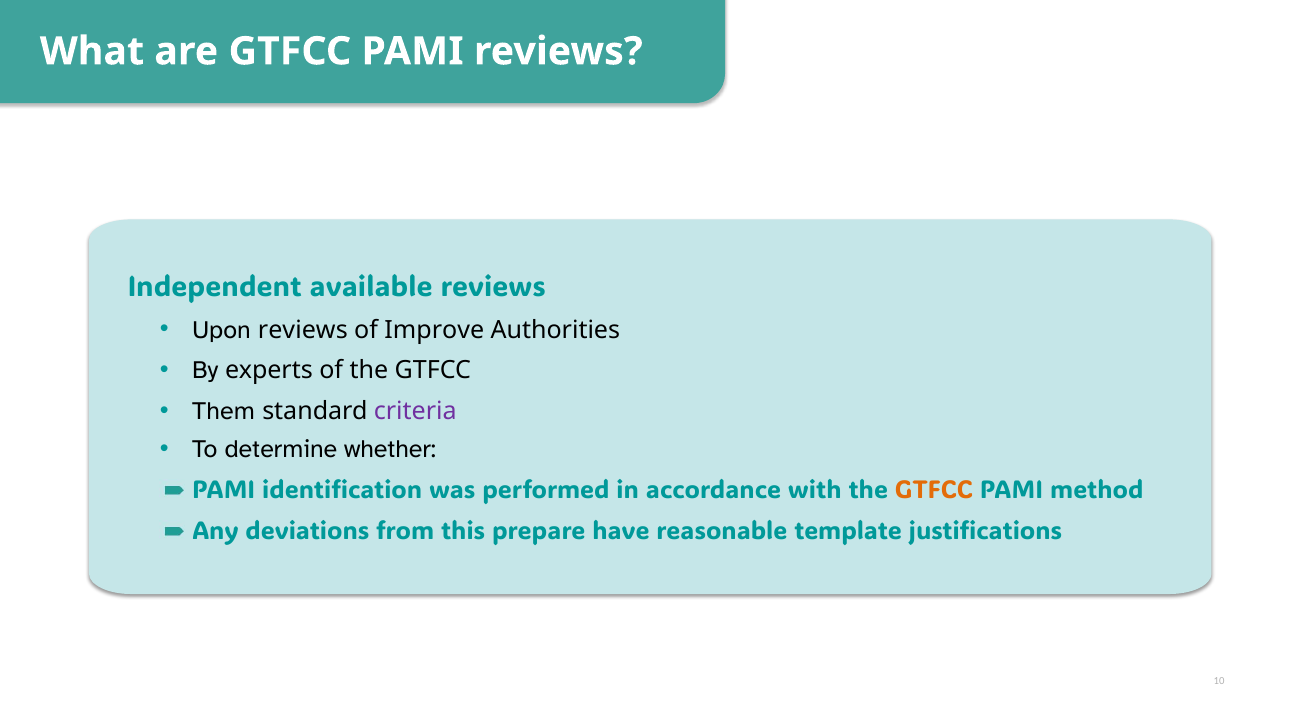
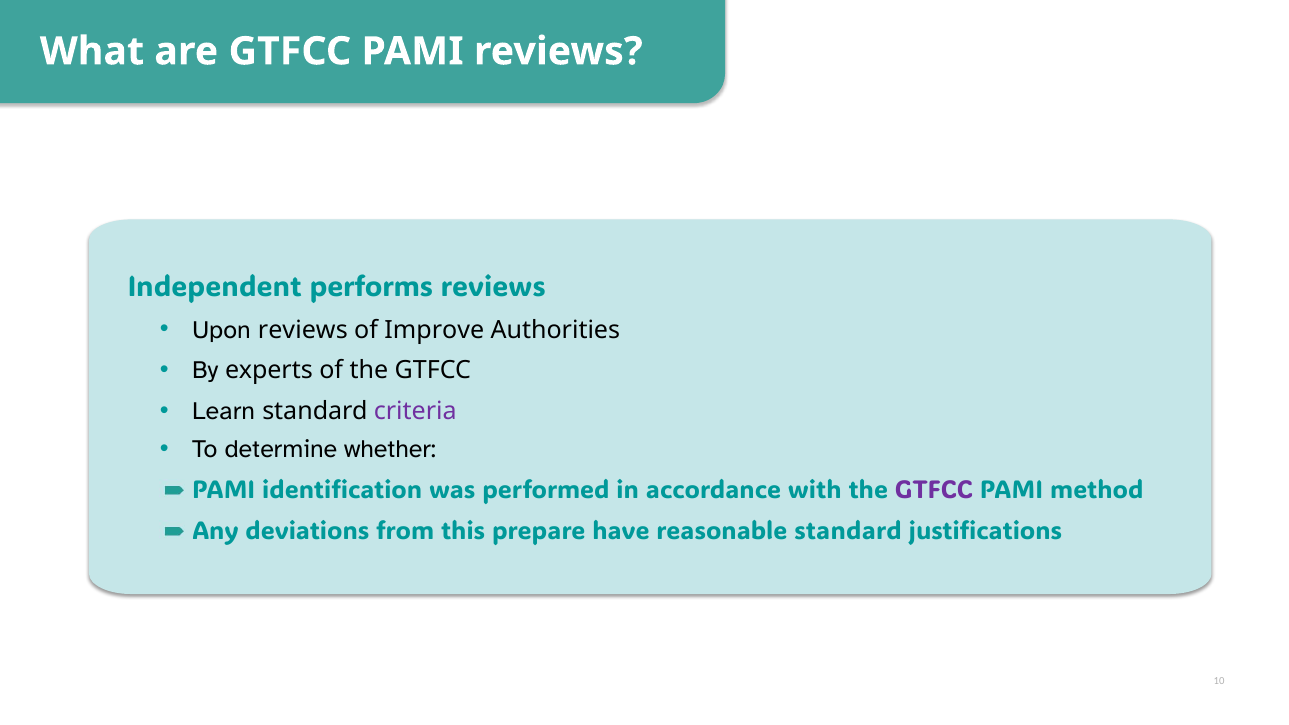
available: available -> performs (371, 287)
Them: Them -> Learn (224, 411)
GTFCC colour: orange -> purple (934, 490)
reasonable template: template -> standard (848, 531)
